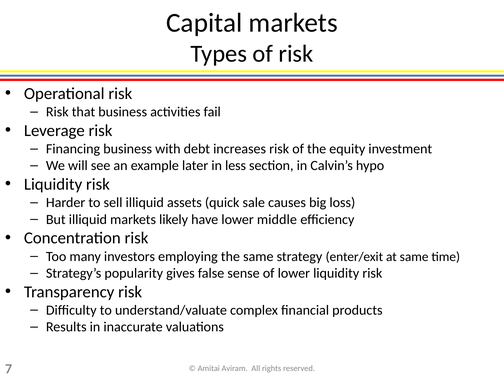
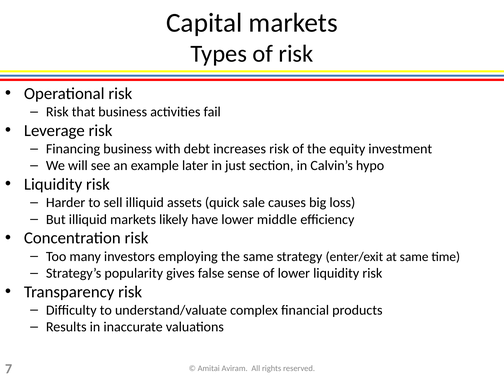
less: less -> just (236, 166)
